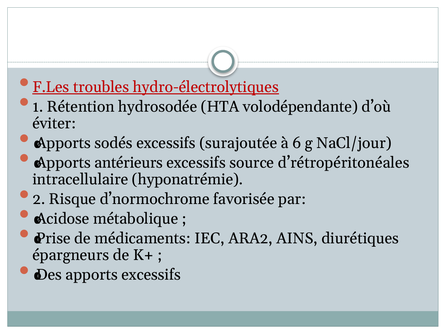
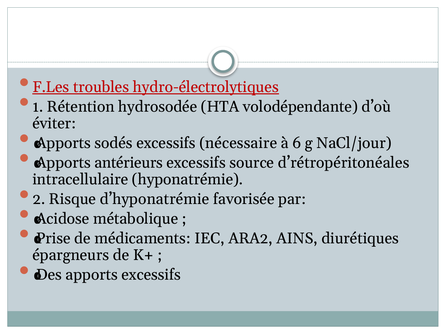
surajoutée: surajoutée -> nécessaire (238, 143)
d’normochrome: d’normochrome -> d’hyponatrémie (155, 199)
